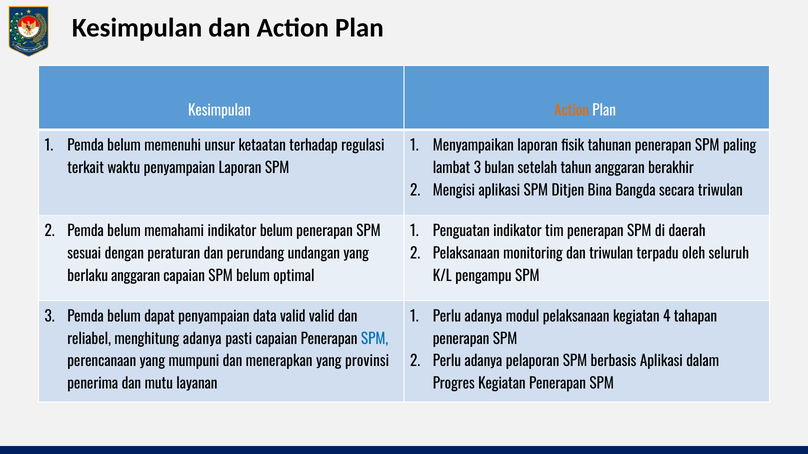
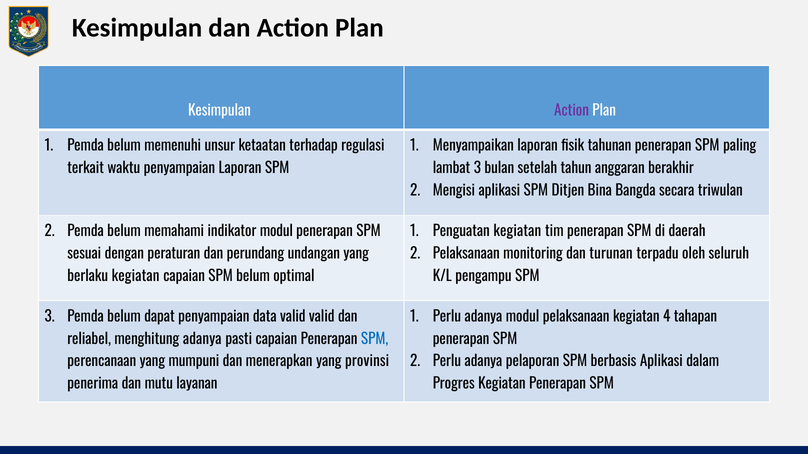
Action colour: orange -> purple (571, 111)
indikator belum: belum -> modul (276, 232)
Penguatan indikator: indikator -> kegiatan (517, 232)
dan triwulan: triwulan -> turunan (611, 254)
berlaku anggaran: anggaran -> kegiatan (136, 276)
